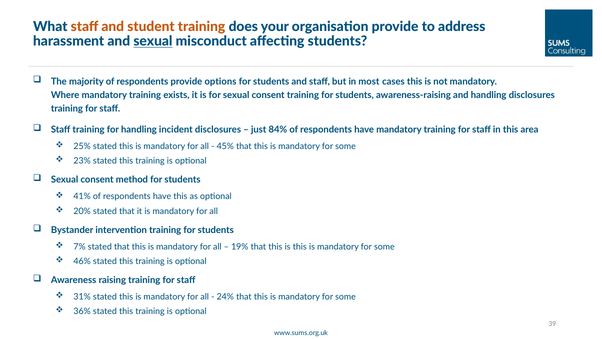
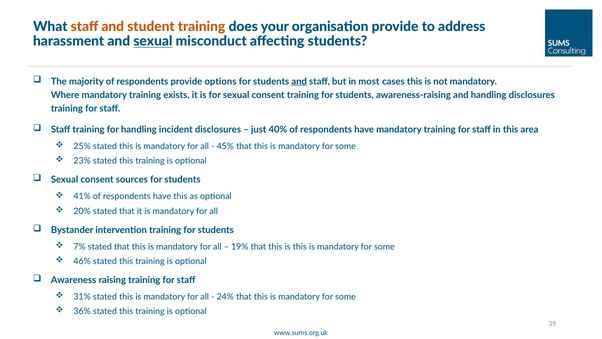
and underline: none -> present (299, 81)
84%: 84% -> 40% (278, 129)
method: method -> sources (132, 180)
